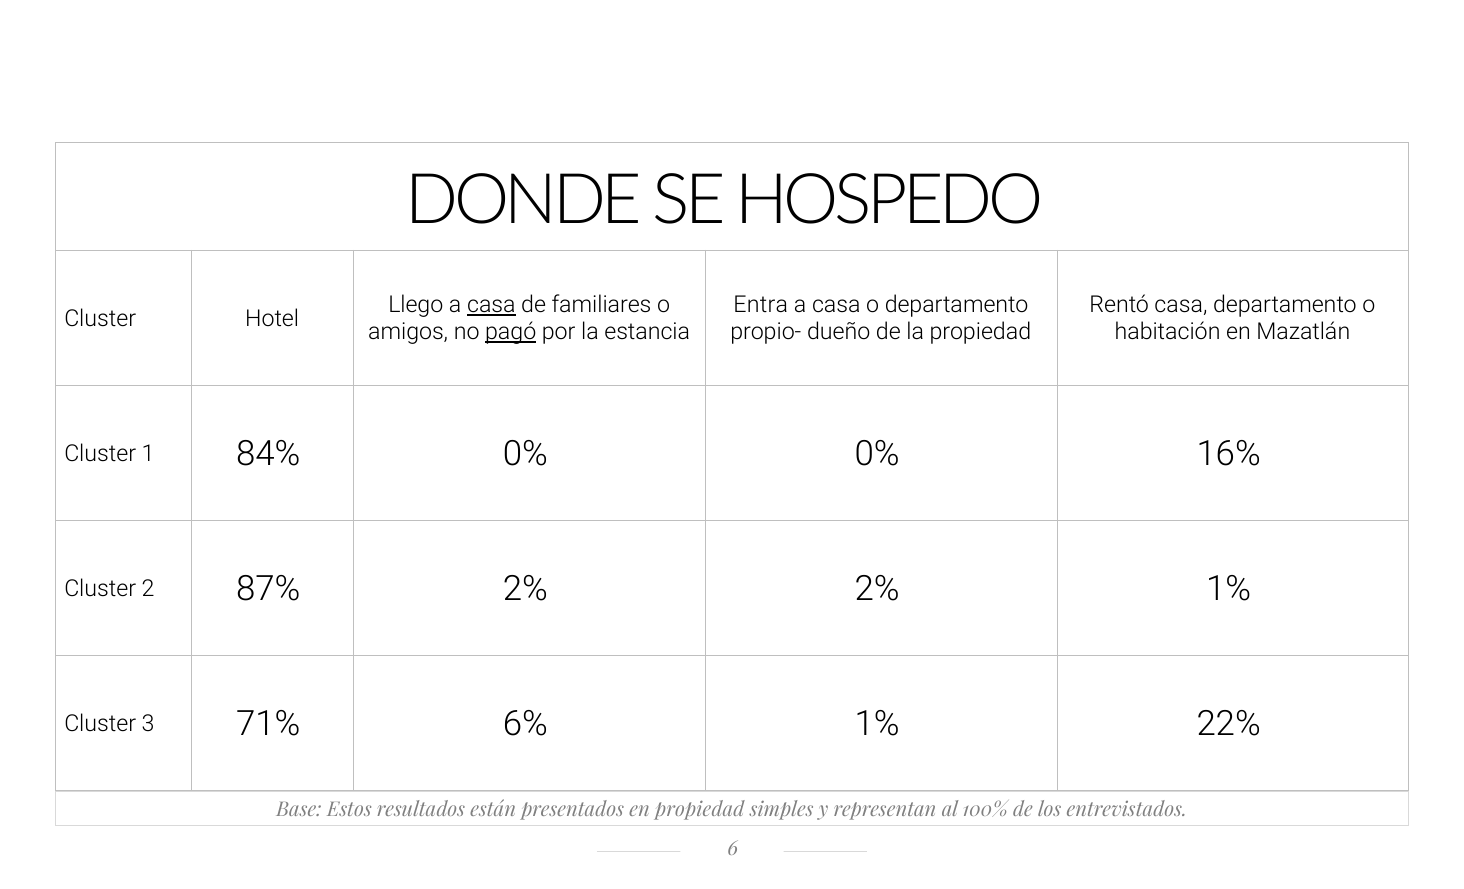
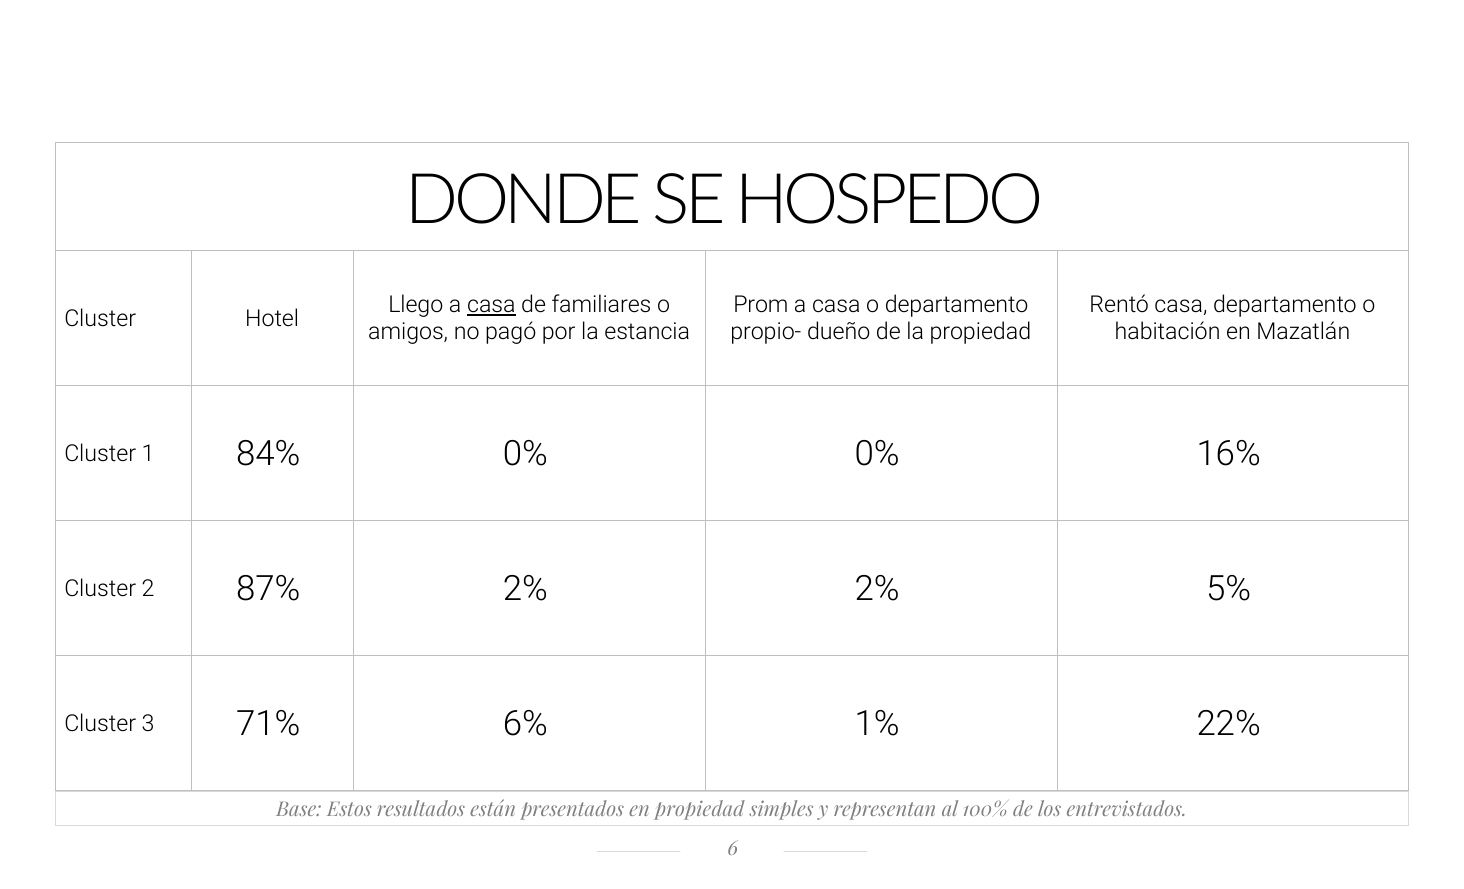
Entra: Entra -> Prom (761, 305)
pagó underline: present -> none (511, 332)
2% 1%: 1% -> 5% (1229, 589)
